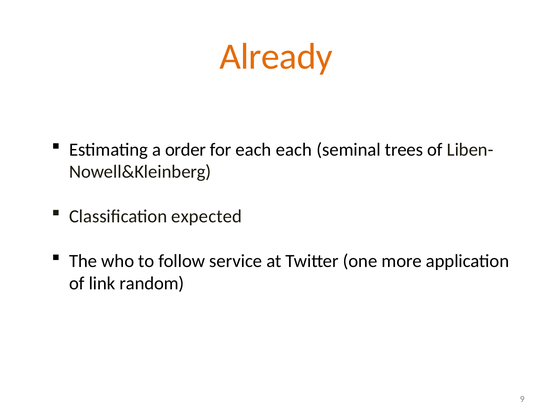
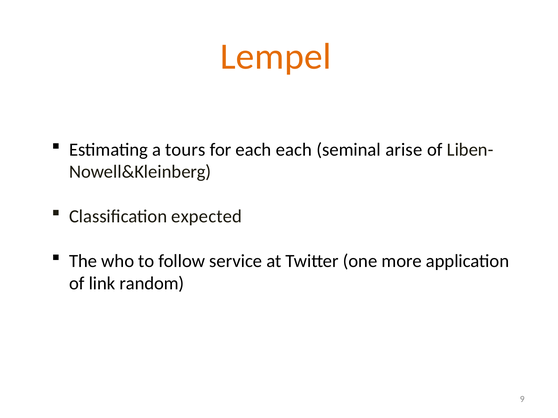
Already: Already -> Lempel (276, 57)
order: order -> tours (185, 150)
trees: trees -> arise (404, 150)
